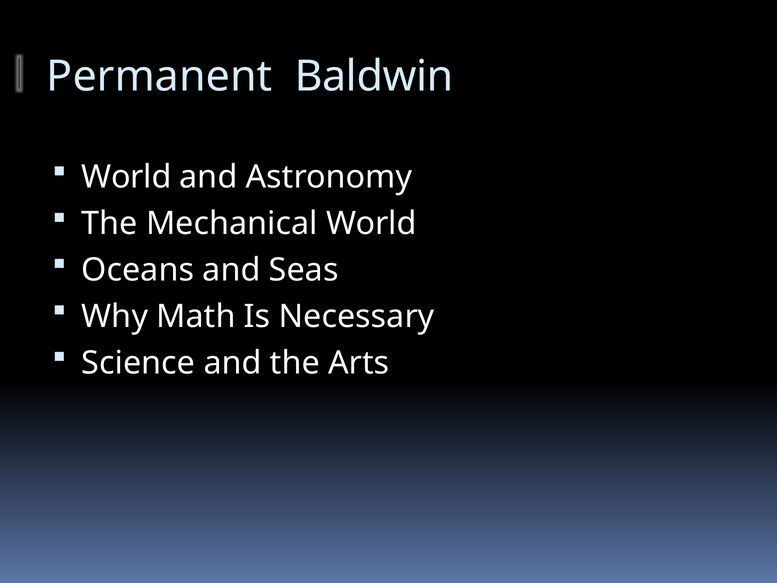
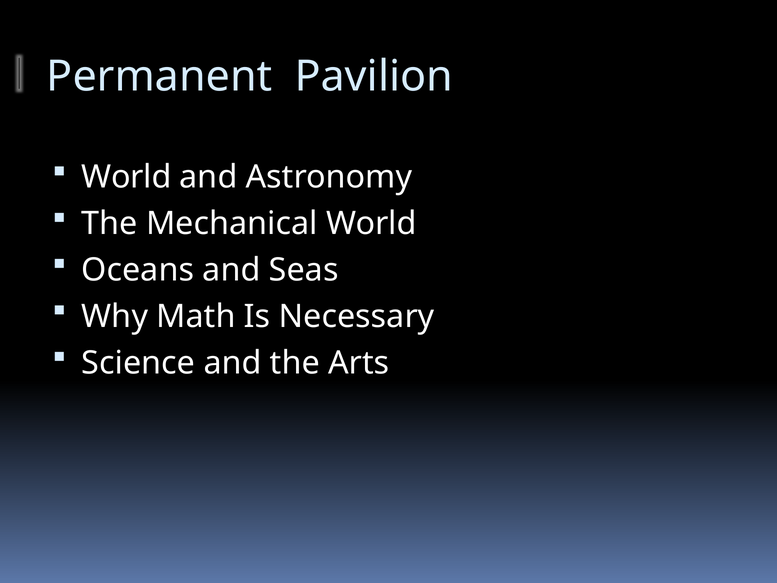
Baldwin: Baldwin -> Pavilion (374, 76)
